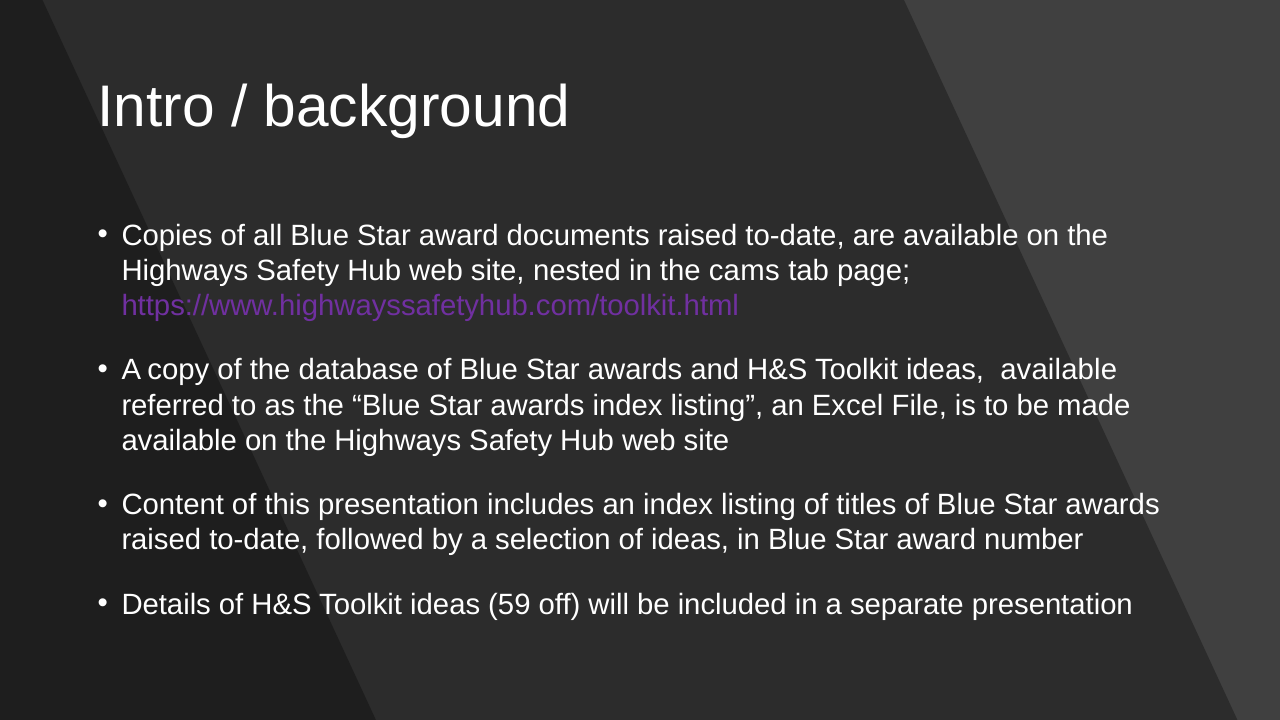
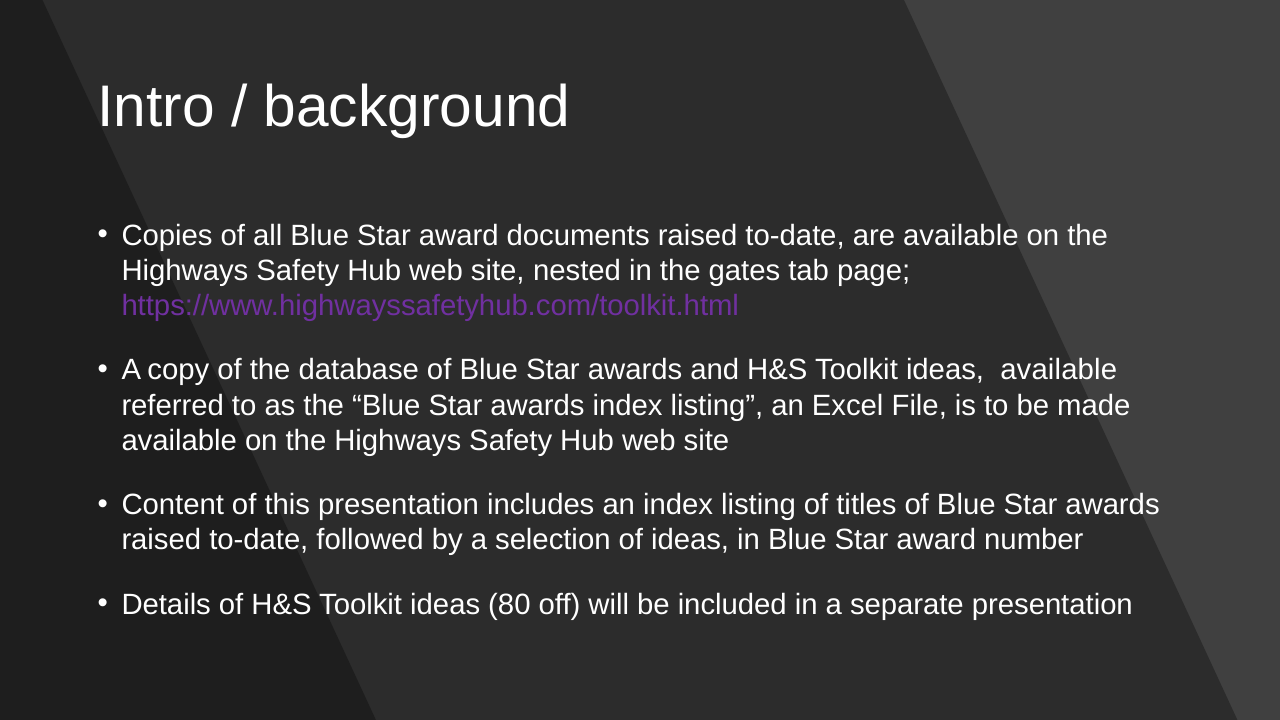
cams: cams -> gates (744, 271)
59: 59 -> 80 (509, 605)
